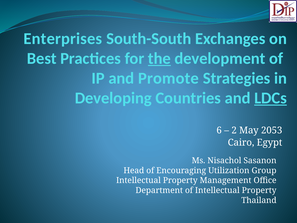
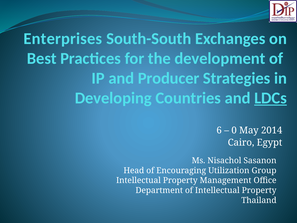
the underline: present -> none (159, 58)
Promote: Promote -> Producer (169, 78)
2: 2 -> 0 (234, 130)
2053: 2053 -> 2014 (272, 130)
